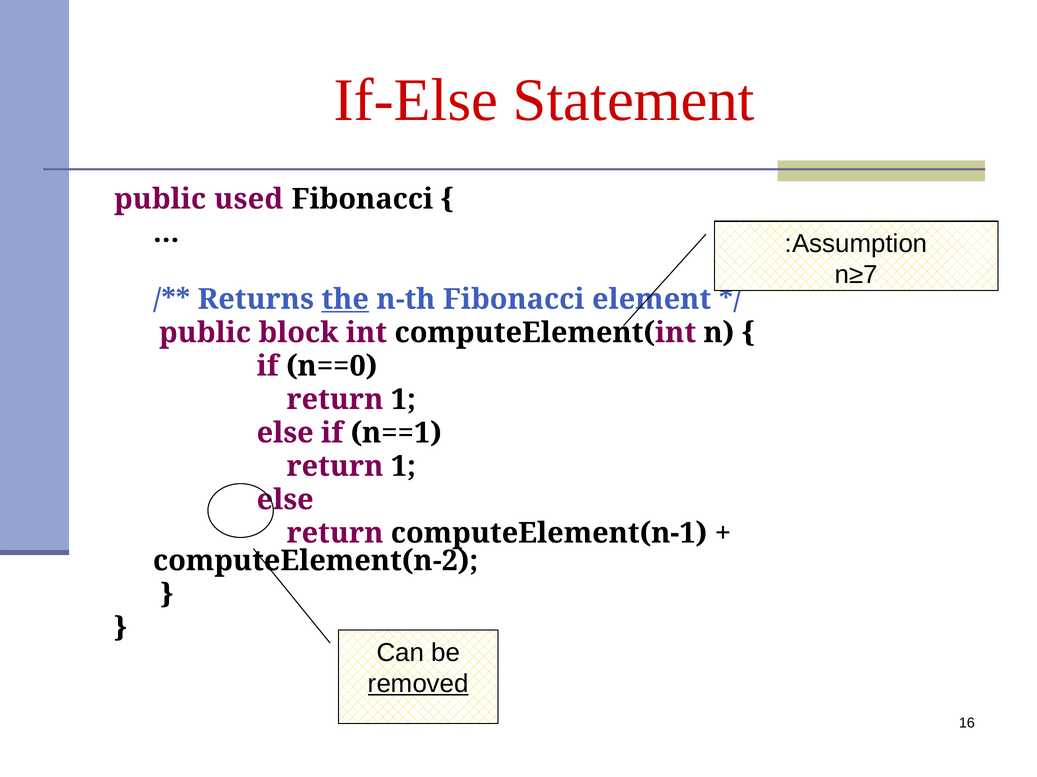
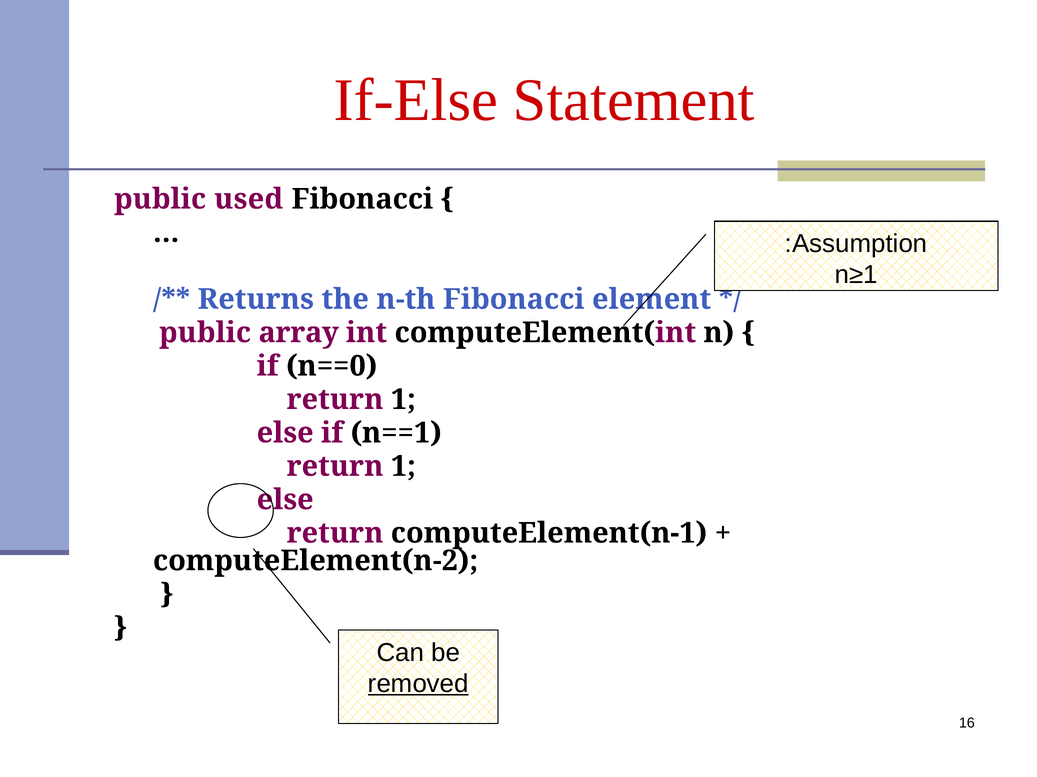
n≥7: n≥7 -> n≥1 (856, 275)
the underline: present -> none (345, 300)
block: block -> array (299, 333)
